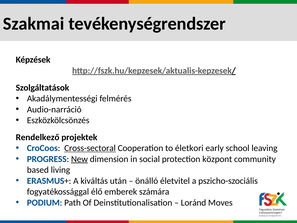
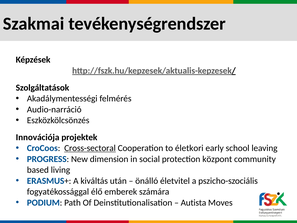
Rendelkező: Rendelkező -> Innovációja (38, 137)
New underline: present -> none (79, 159)
Loránd: Loránd -> Autista (193, 202)
